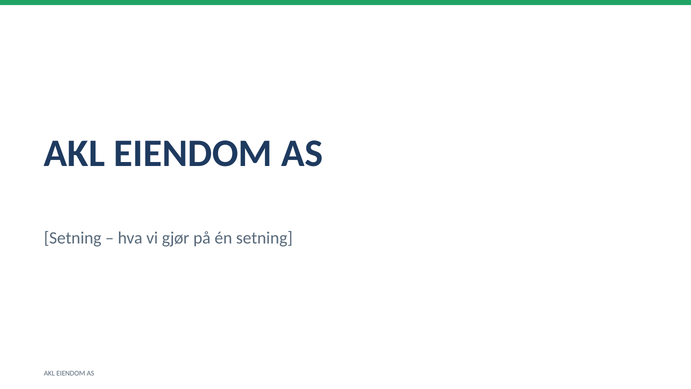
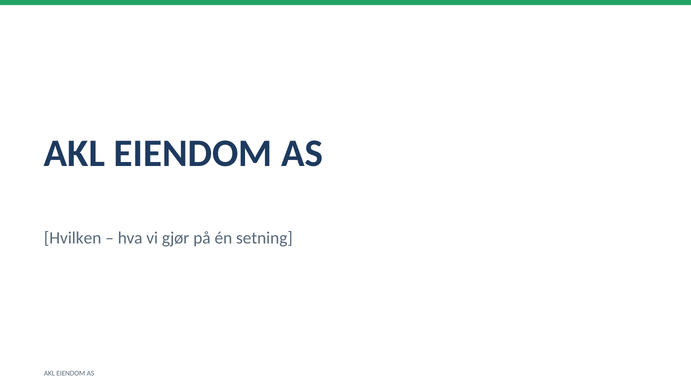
Setning: Setning -> Hvilken (73, 238)
